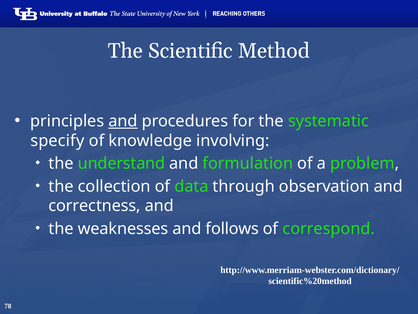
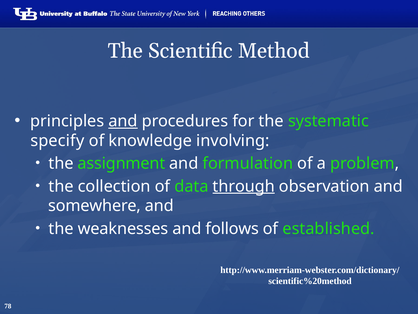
understand: understand -> assignment (121, 163)
through underline: none -> present (244, 186)
correctness: correctness -> somewhere (95, 206)
correspond: correspond -> established (329, 228)
